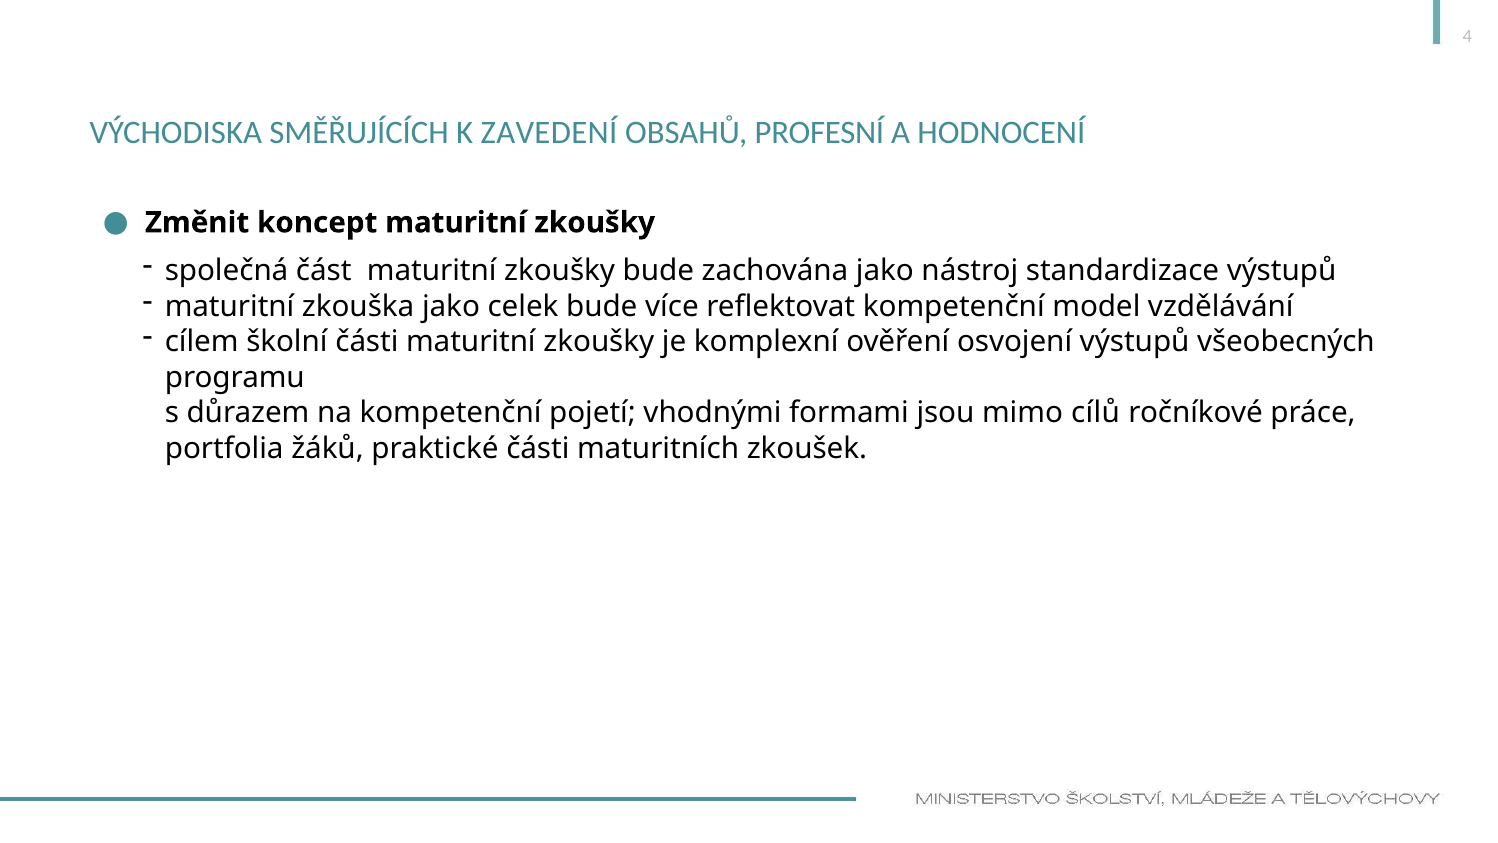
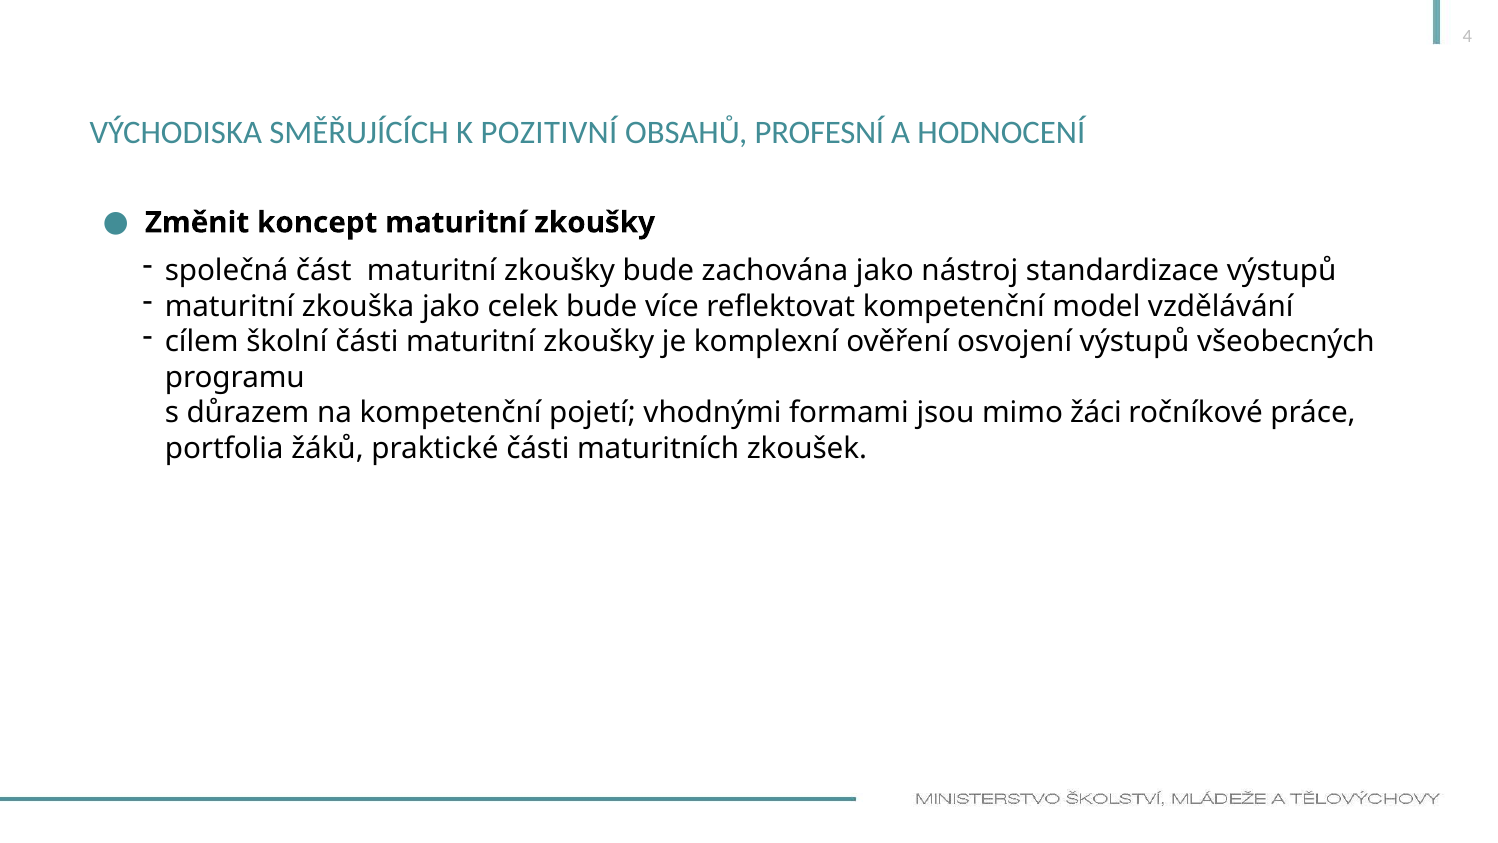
ZAVEDENÍ: ZAVEDENÍ -> POZITIVNÍ (549, 132)
cílů: cílů -> žáci (1096, 413)
